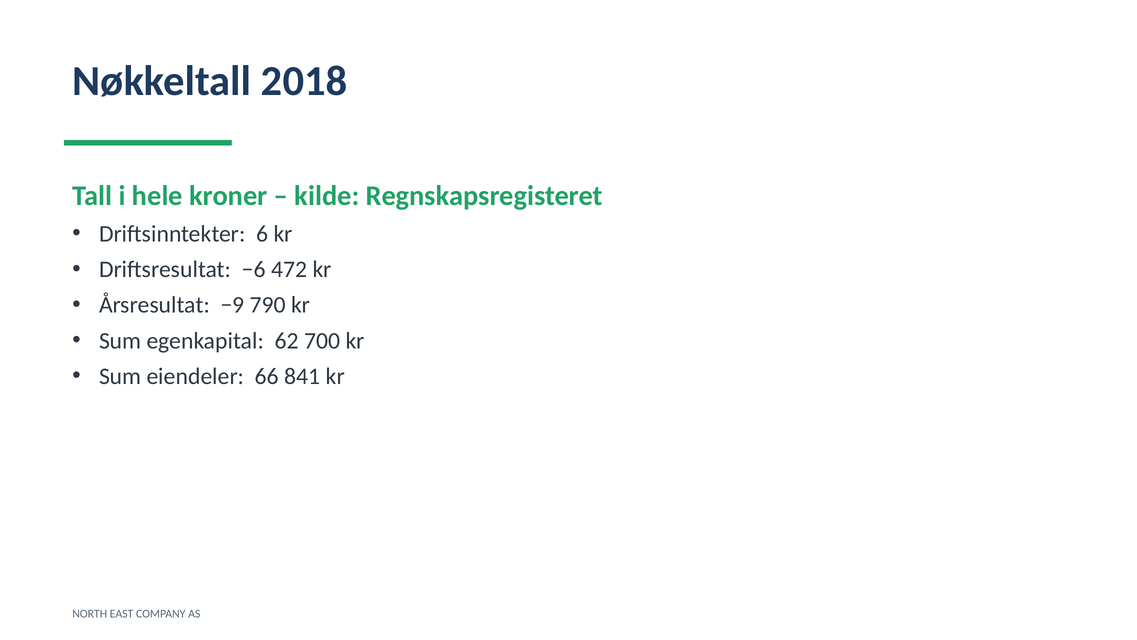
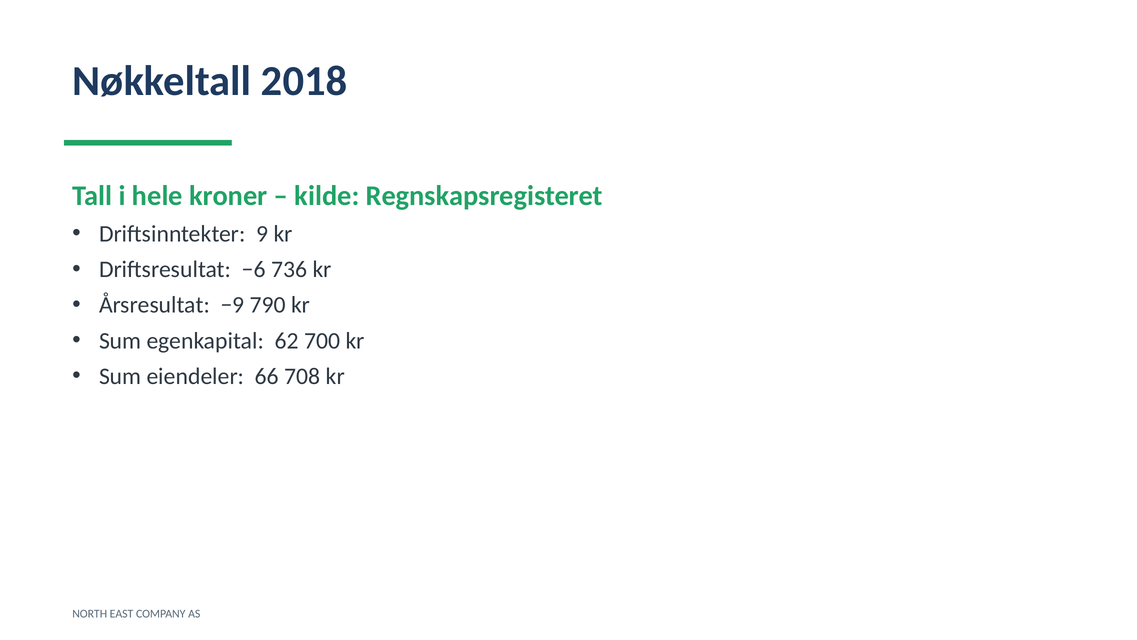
6: 6 -> 9 (262, 234)
472: 472 -> 736 (289, 269)
841: 841 -> 708 (302, 376)
